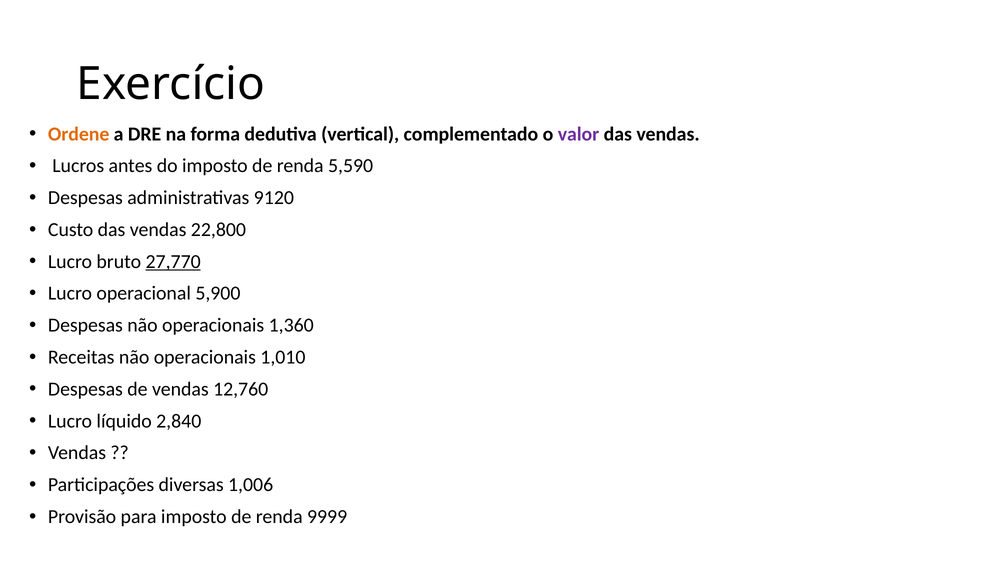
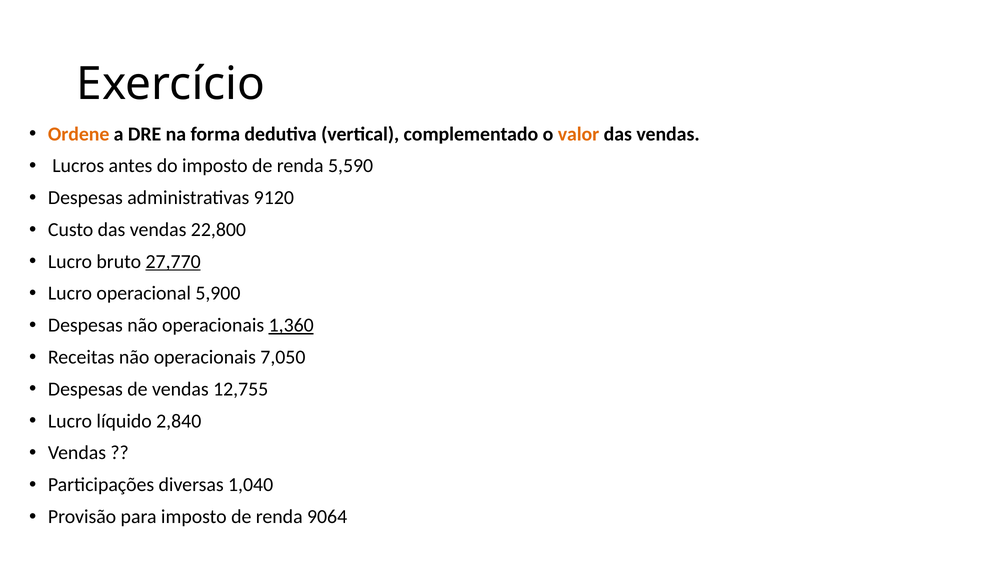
valor colour: purple -> orange (579, 134)
1,360 underline: none -> present (291, 325)
1,010: 1,010 -> 7,050 (283, 357)
12,760: 12,760 -> 12,755 (241, 389)
1,006: 1,006 -> 1,040 (251, 485)
9999: 9999 -> 9064 (327, 517)
